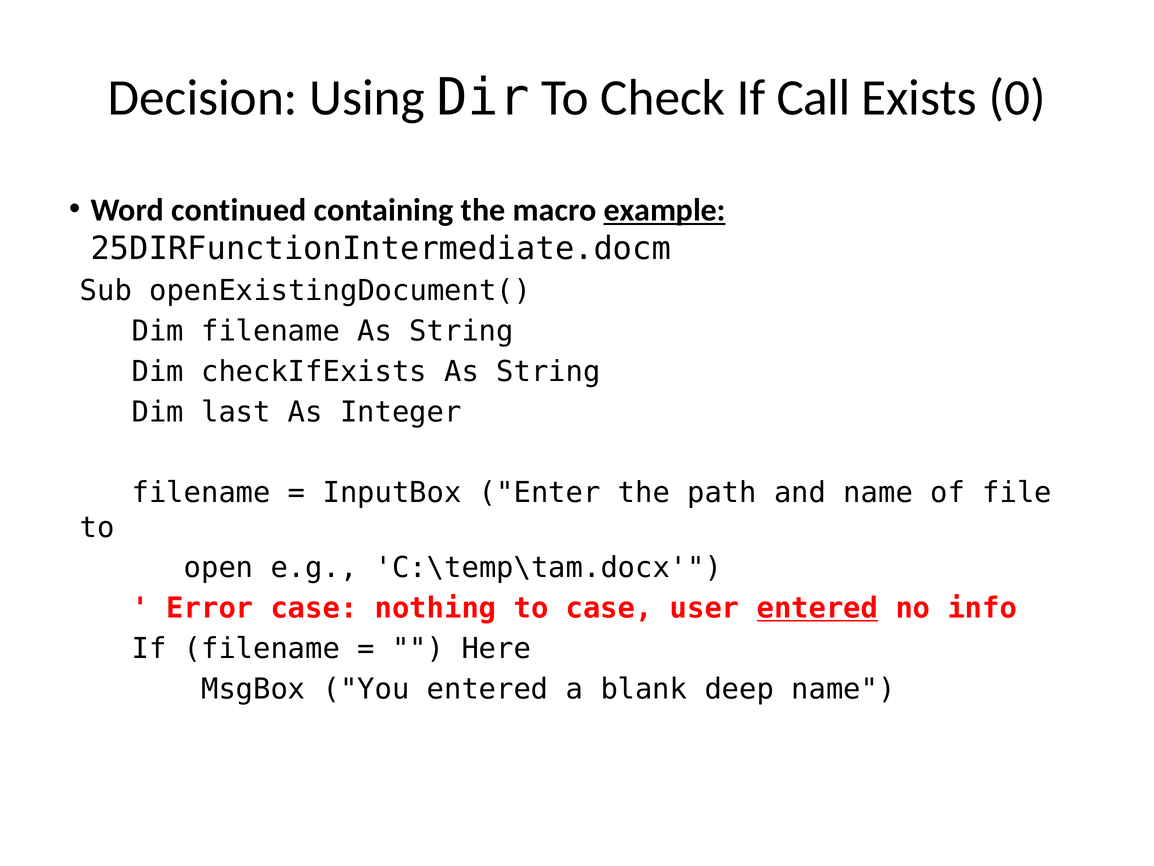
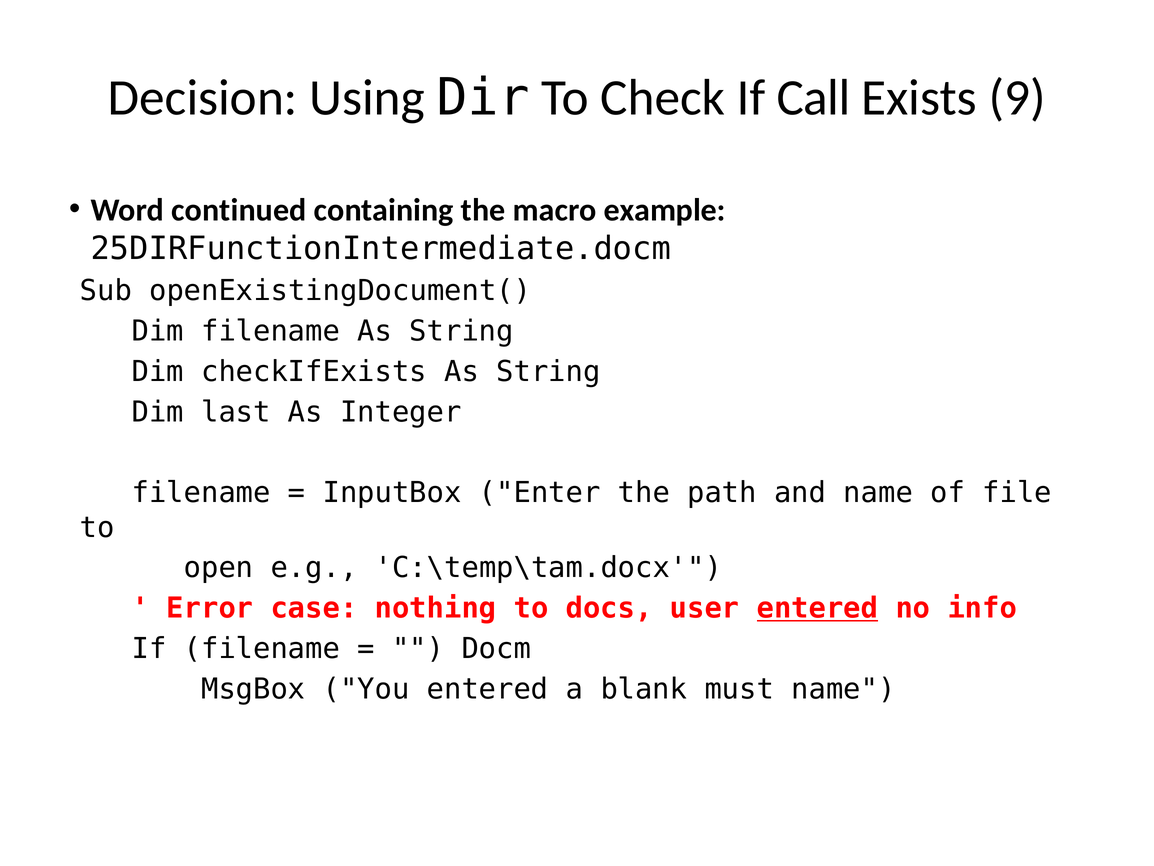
0: 0 -> 9 (1017, 98)
example underline: present -> none (665, 210)
to case: case -> docs (609, 608)
Here: Here -> Docm (496, 648)
deep: deep -> must (739, 689)
